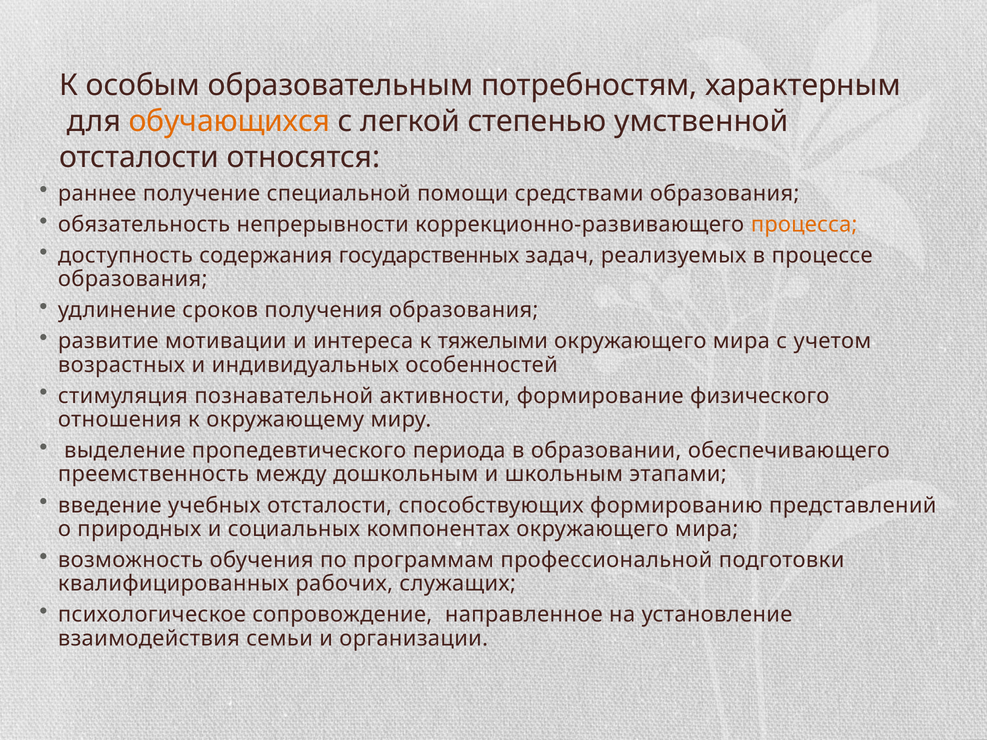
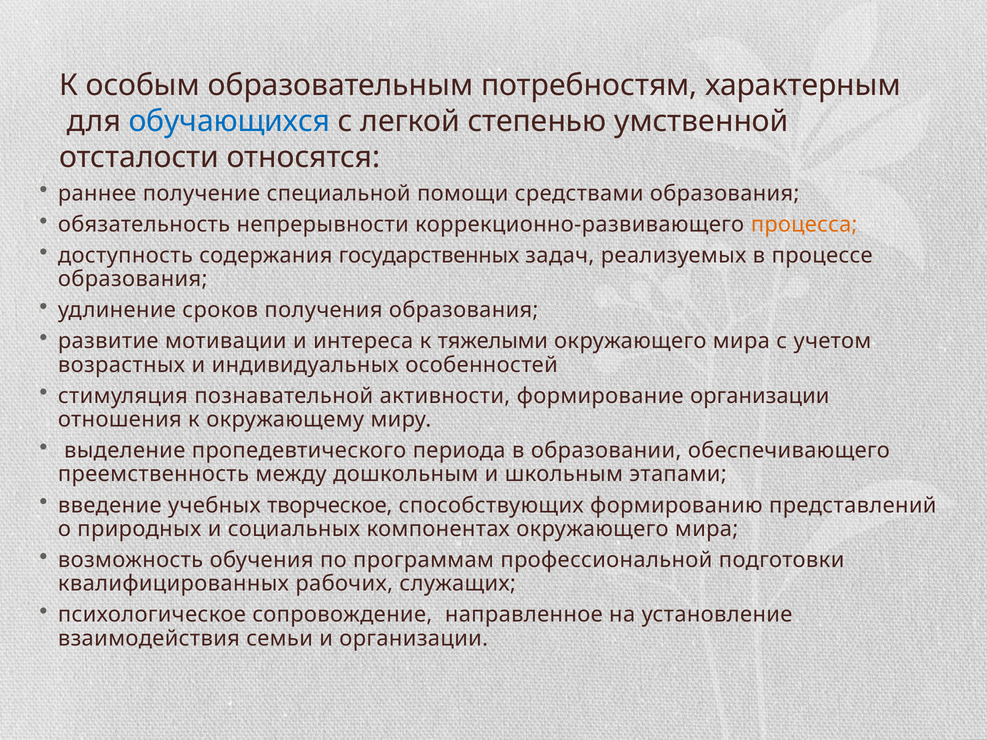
обучающихся colour: orange -> blue (229, 121)
формирование физического: физического -> организации (760, 396)
учебных отсталости: отсталости -> творческое (330, 505)
